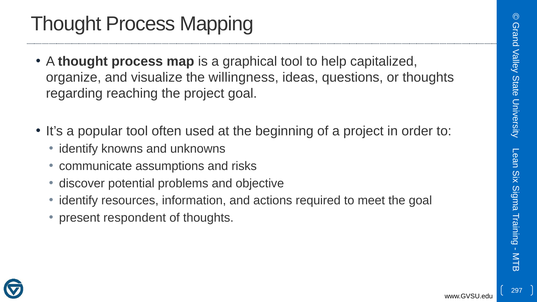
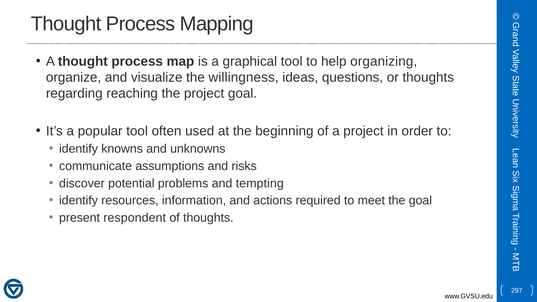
capitalized: capitalized -> organizing (384, 61)
objective: objective -> tempting (260, 183)
